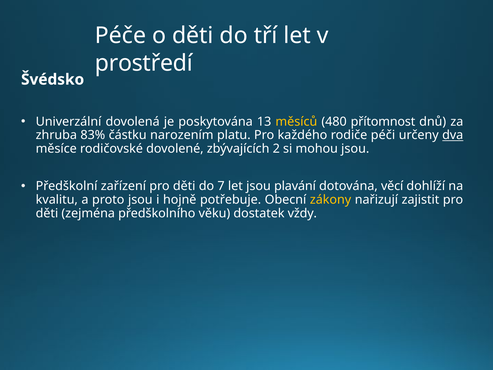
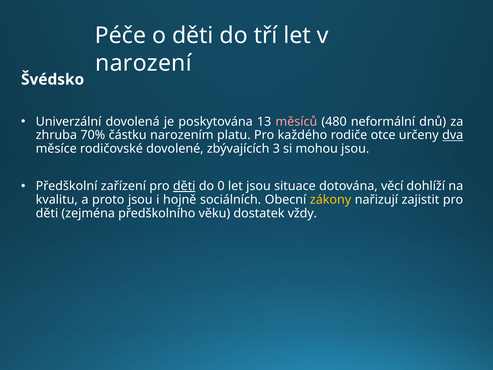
prostředí: prostředí -> narození (144, 63)
měsíců colour: yellow -> pink (296, 122)
přítomnost: přítomnost -> neformální (383, 122)
83%: 83% -> 70% (93, 135)
péči: péči -> otce (383, 135)
2: 2 -> 3 (276, 149)
děti underline: none -> present (184, 186)
7: 7 -> 0 (221, 186)
plavání: plavání -> situace (295, 186)
potřebuje: potřebuje -> sociálních (231, 200)
